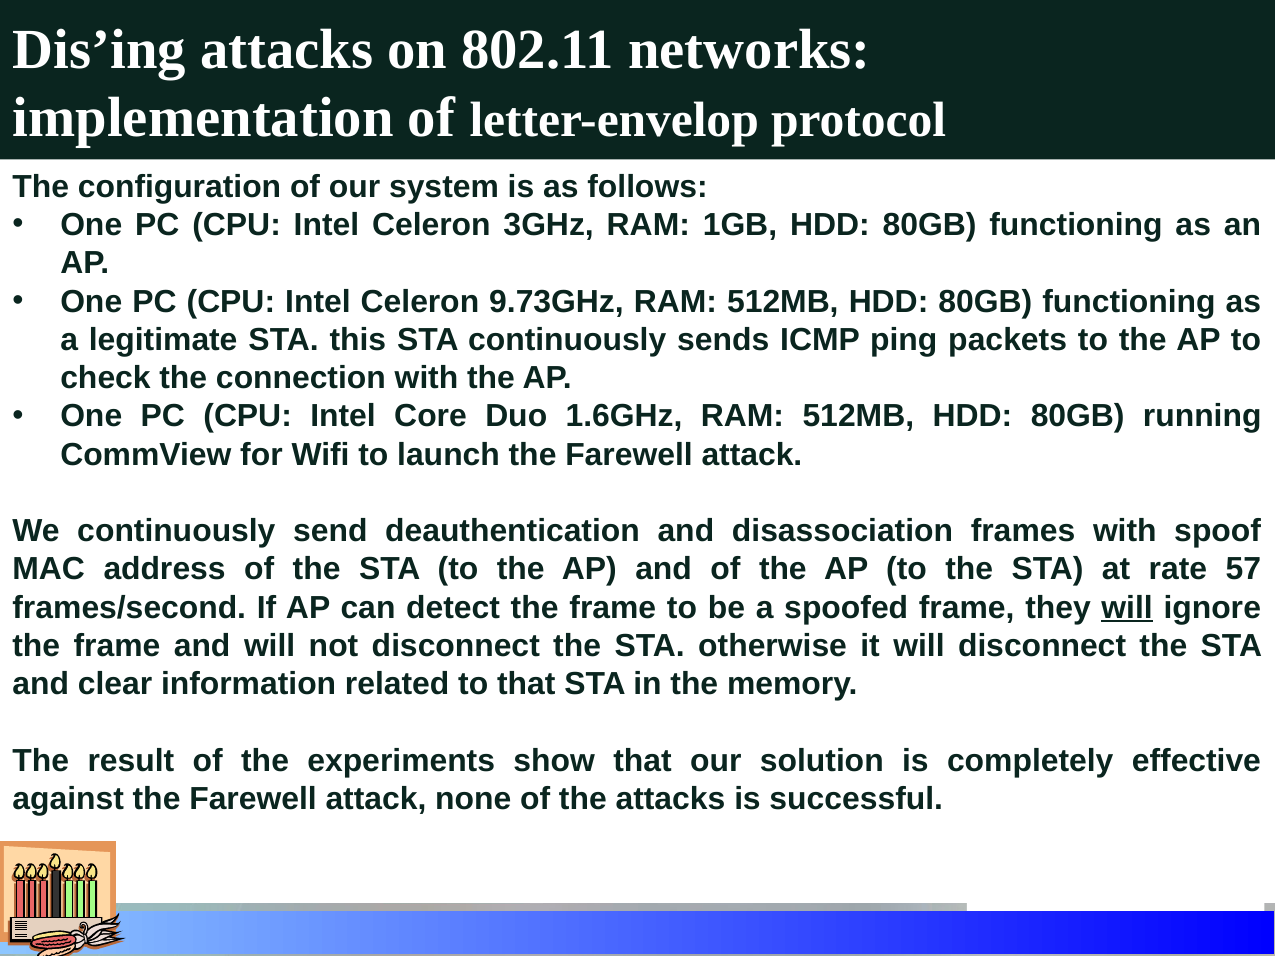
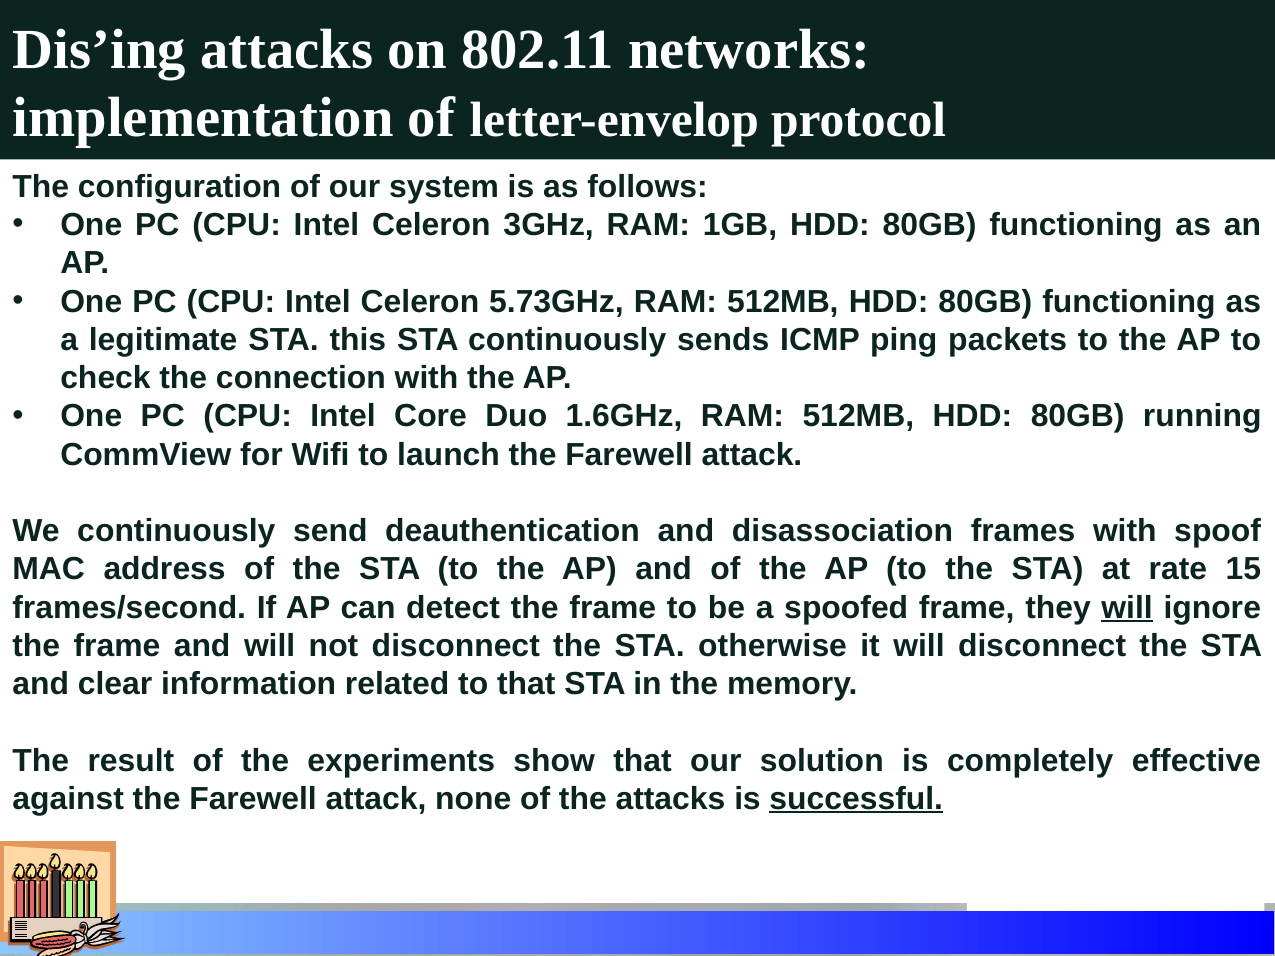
9.73GHz: 9.73GHz -> 5.73GHz (556, 302)
57: 57 -> 15 (1243, 569)
successful underline: none -> present (856, 799)
